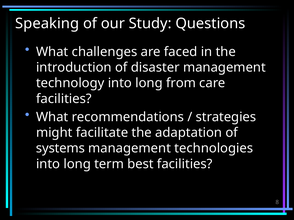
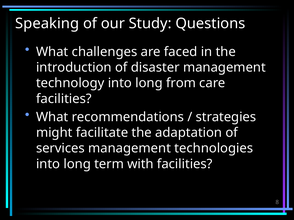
systems: systems -> services (60, 149)
best: best -> with (140, 164)
